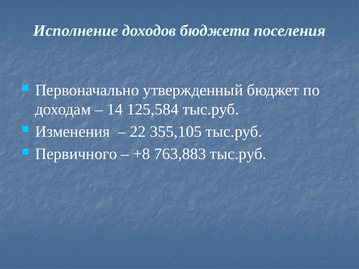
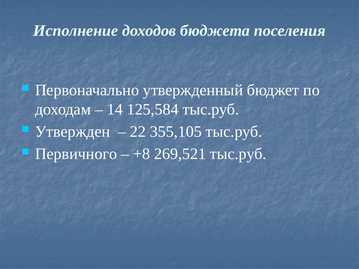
Изменения: Изменения -> Утвержден (73, 132)
763,883: 763,883 -> 269,521 (180, 154)
